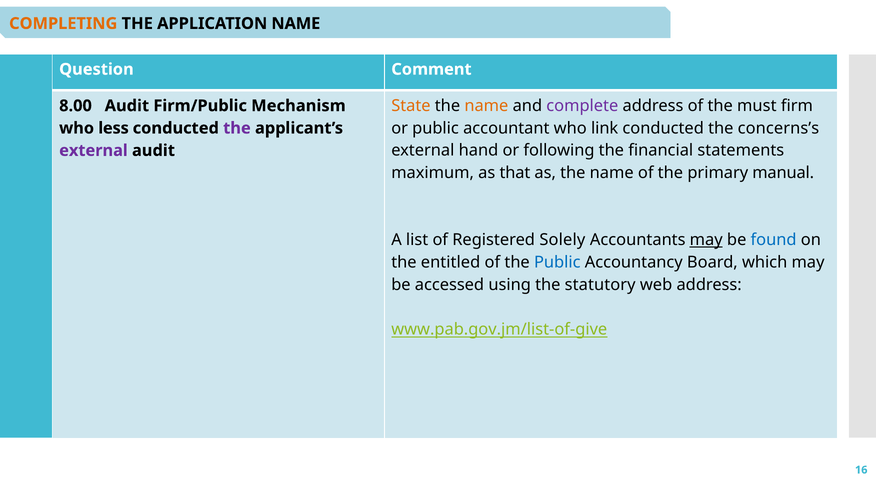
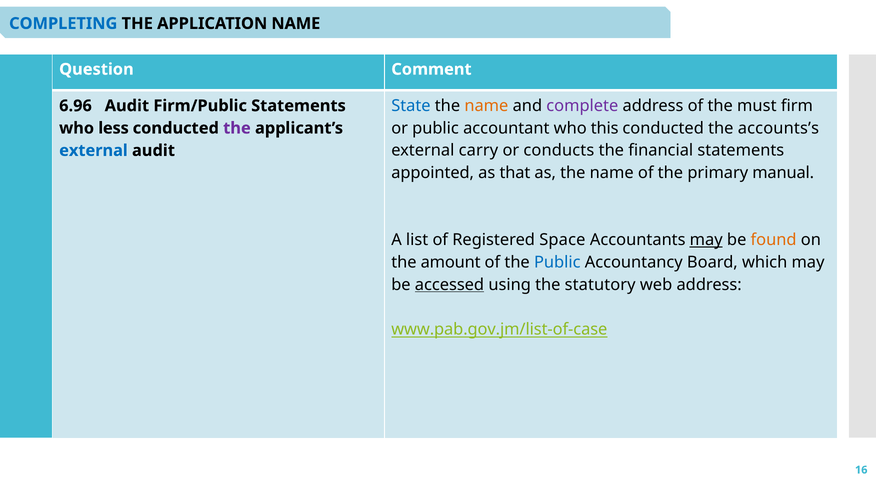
COMPLETING colour: orange -> blue (63, 23)
State colour: orange -> blue (411, 106)
8.00: 8.00 -> 6.96 (76, 106)
Firm/Public Mechanism: Mechanism -> Statements (298, 106)
link: link -> this (605, 128)
concerns’s: concerns’s -> accounts’s (778, 128)
hand: hand -> carry (478, 150)
following: following -> conducts (559, 150)
external colour: purple -> blue (93, 150)
maximum: maximum -> appointed (433, 173)
Solely: Solely -> Space (562, 240)
found colour: blue -> orange (774, 240)
entitled: entitled -> amount (451, 262)
accessed underline: none -> present (449, 285)
www.pab.gov.jm/list-of-give: www.pab.gov.jm/list-of-give -> www.pab.gov.jm/list-of-case (499, 329)
